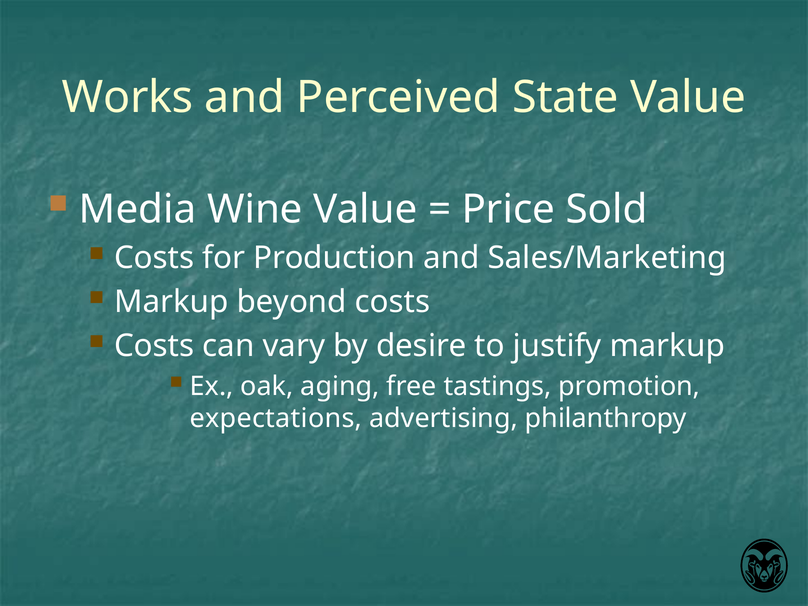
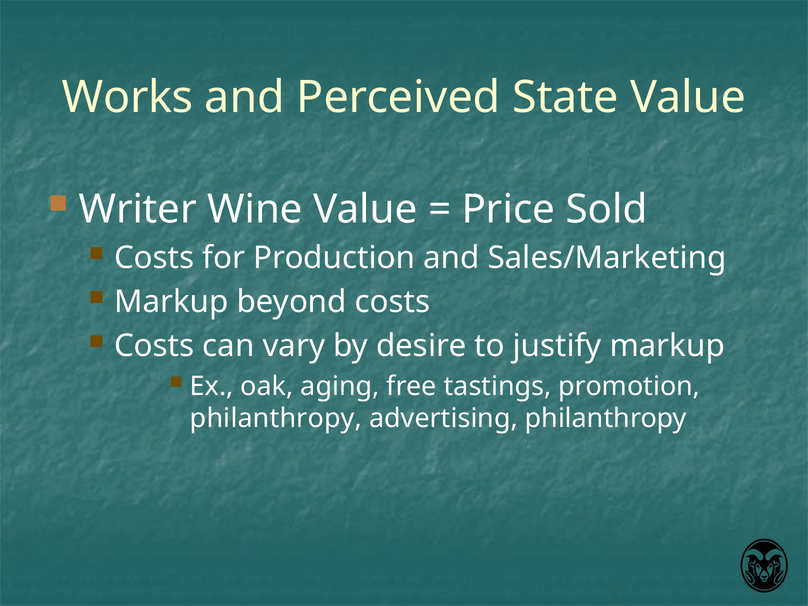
Media: Media -> Writer (138, 209)
expectations: expectations -> philanthropy (276, 418)
